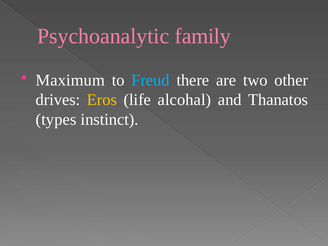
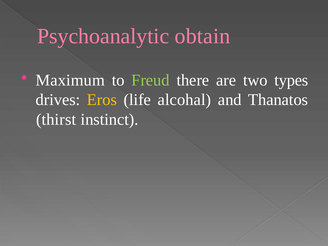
family: family -> obtain (202, 36)
Freud colour: light blue -> light green (151, 80)
other: other -> types (291, 80)
types: types -> thirst (56, 119)
